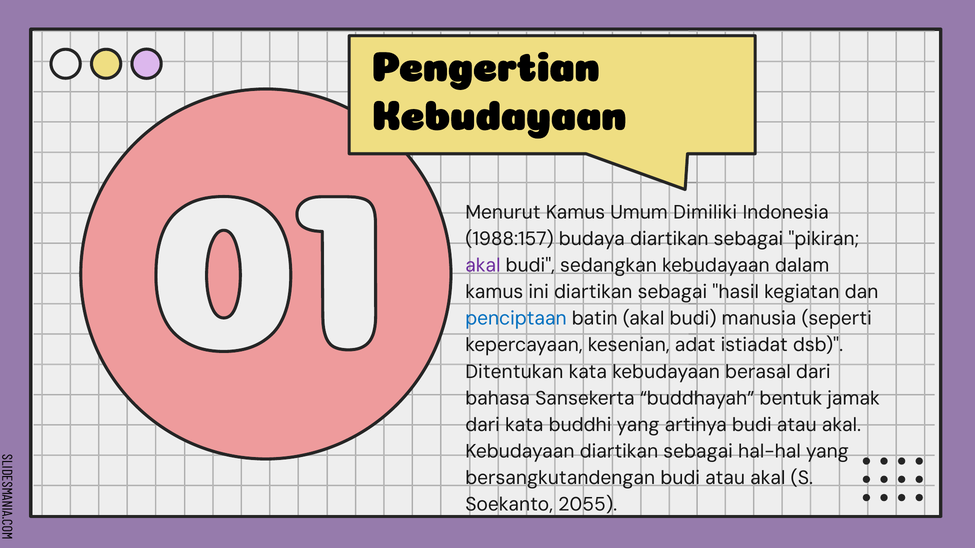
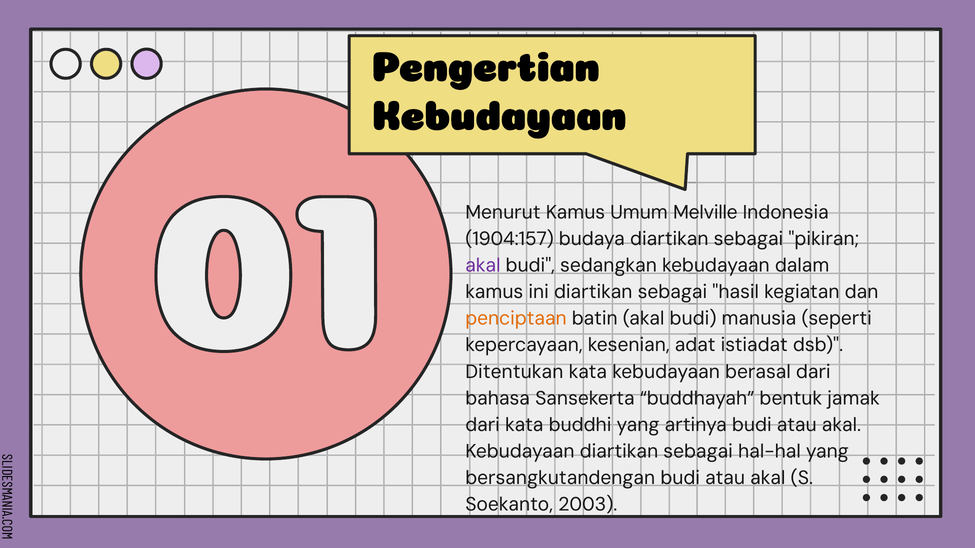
Dimiliki: Dimiliki -> Melville (705, 212)
1988:157: 1988:157 -> 1904:157 (510, 239)
penciptaan colour: blue -> orange (516, 319)
2055: 2055 -> 2003 (588, 505)
